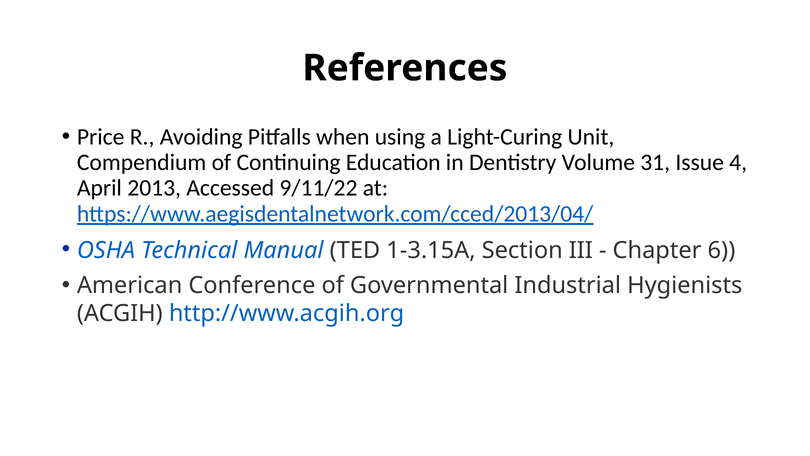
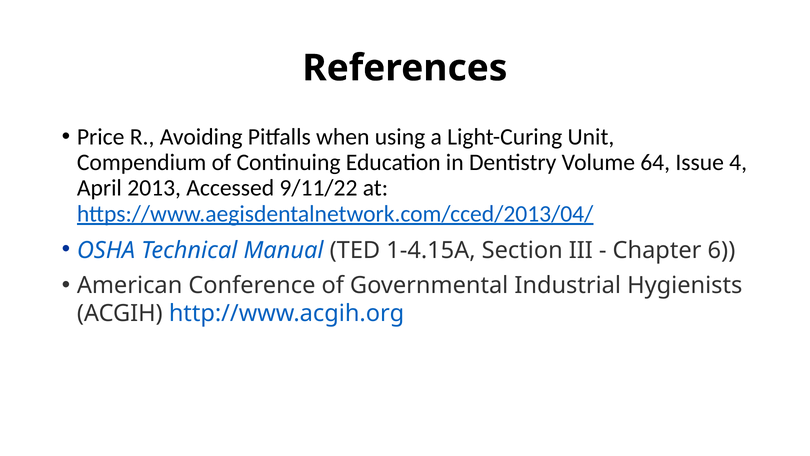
31: 31 -> 64 (655, 162)
1-3.15A: 1-3.15A -> 1-4.15A (431, 250)
